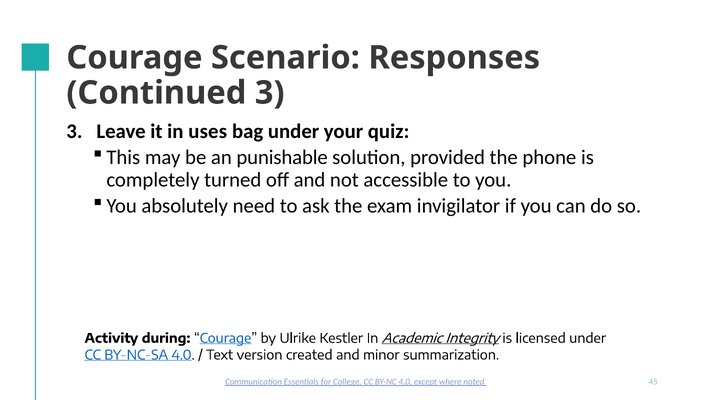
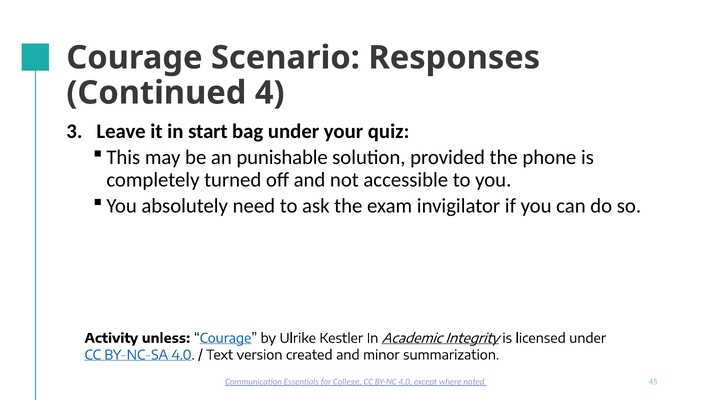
Continued 3: 3 -> 4 (270, 93)
uses: uses -> start (208, 131)
during: during -> unless (166, 339)
